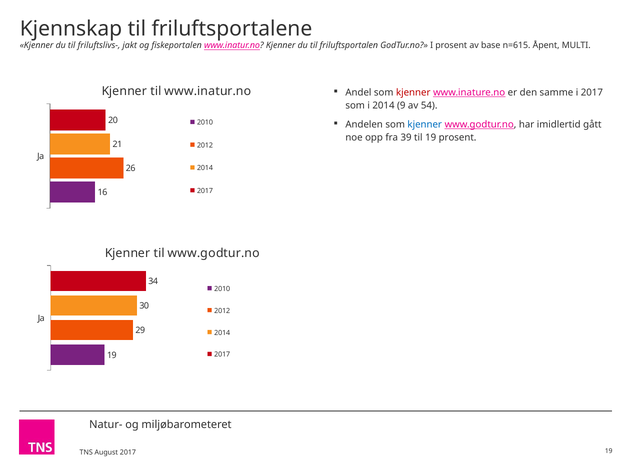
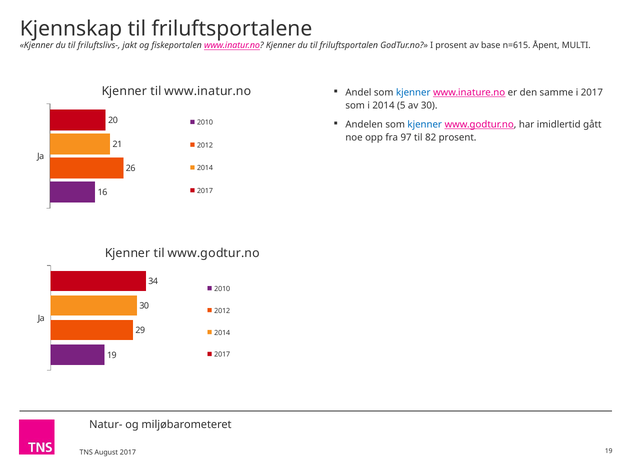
kjenner colour: red -> blue (413, 92)
9: 9 -> 5 (401, 106)
av 54: 54 -> 30 (429, 106)
39: 39 -> 97 (406, 138)
til 19: 19 -> 82 (431, 138)
